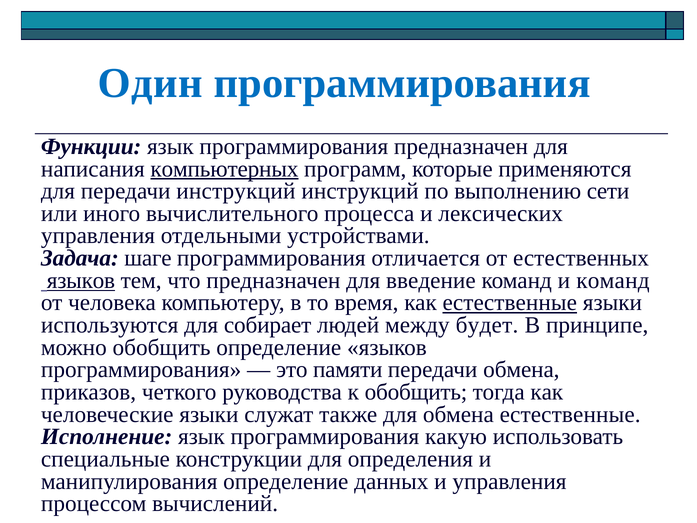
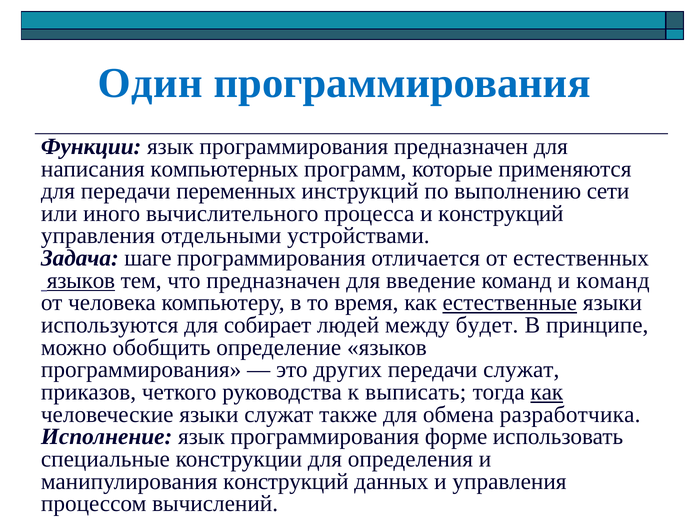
компьютерных underline: present -> none (224, 169)
передачи инструкций: инструкций -> переменных (236, 191)
и лексических: лексических -> конструкций (501, 213)
памяти: памяти -> других (348, 370)
передачи обмена: обмена -> служат (521, 370)
к обобщить: обобщить -> выписать (416, 392)
как underline: none -> present (547, 392)
обмена естественные: естественные -> разработчика (570, 414)
какую: какую -> форме (456, 436)
манипулирования определение: определение -> конструкций (286, 481)
